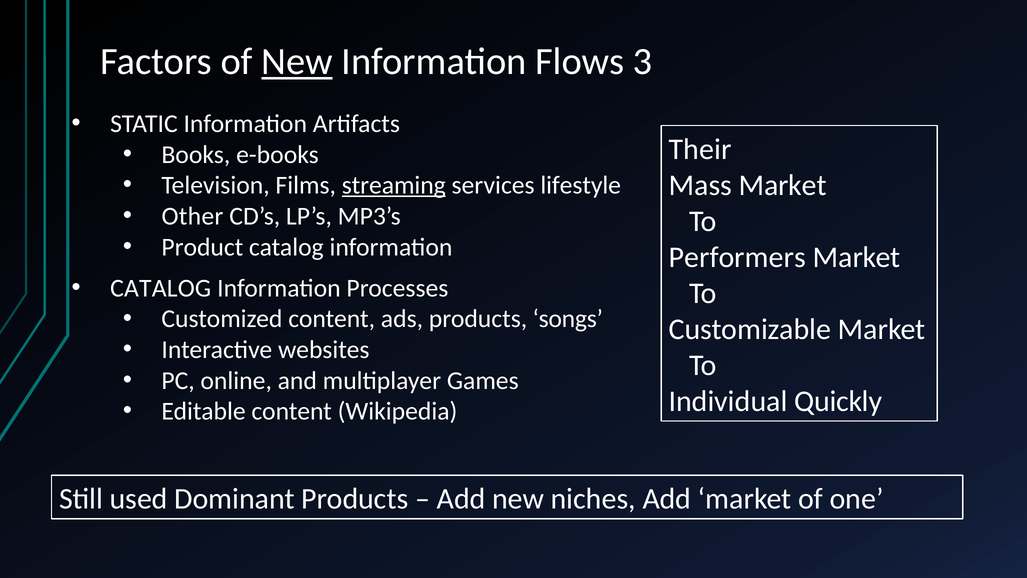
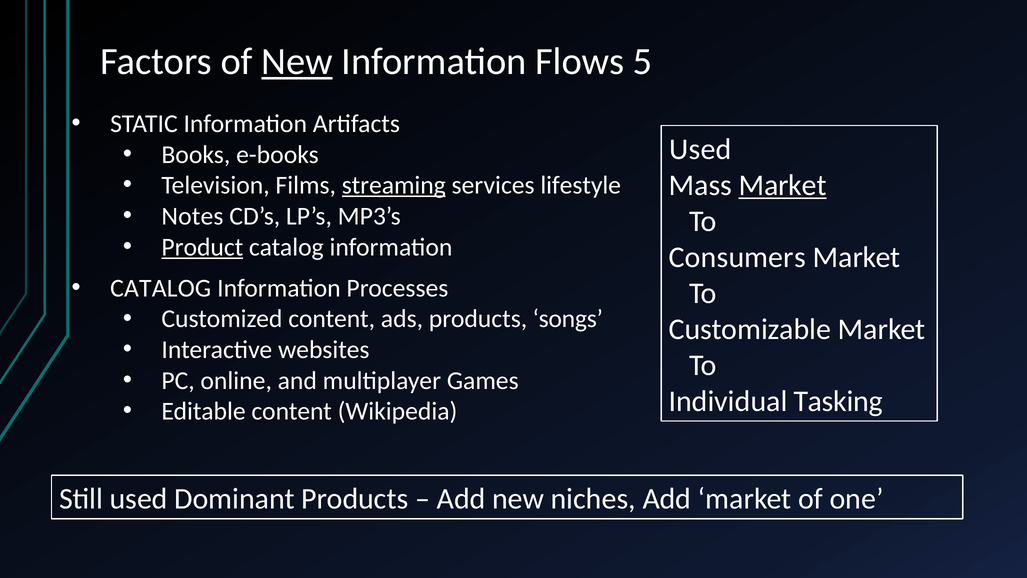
3: 3 -> 5 (643, 62)
Their: Their -> Used (700, 149)
Market underline: none -> present (783, 185)
Other: Other -> Notes (193, 216)
Product underline: none -> present (202, 247)
Performers: Performers -> Consumers (737, 257)
Quickly: Quickly -> Tasking (838, 401)
